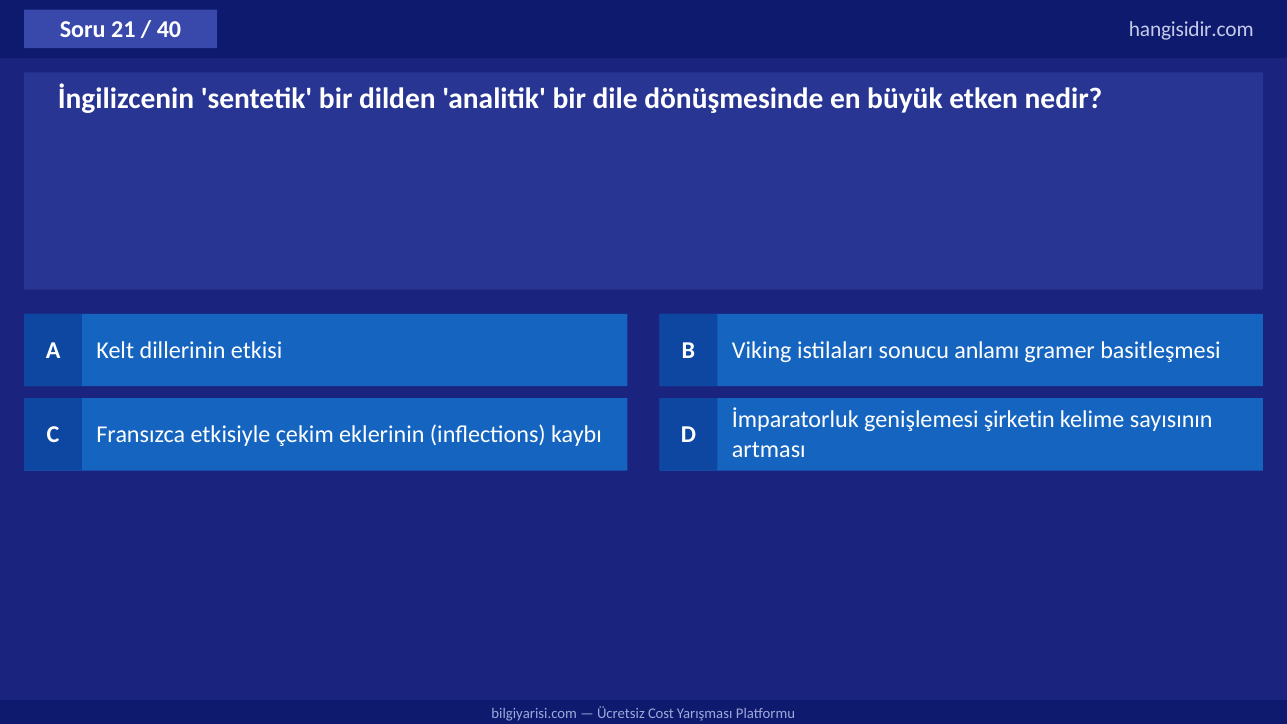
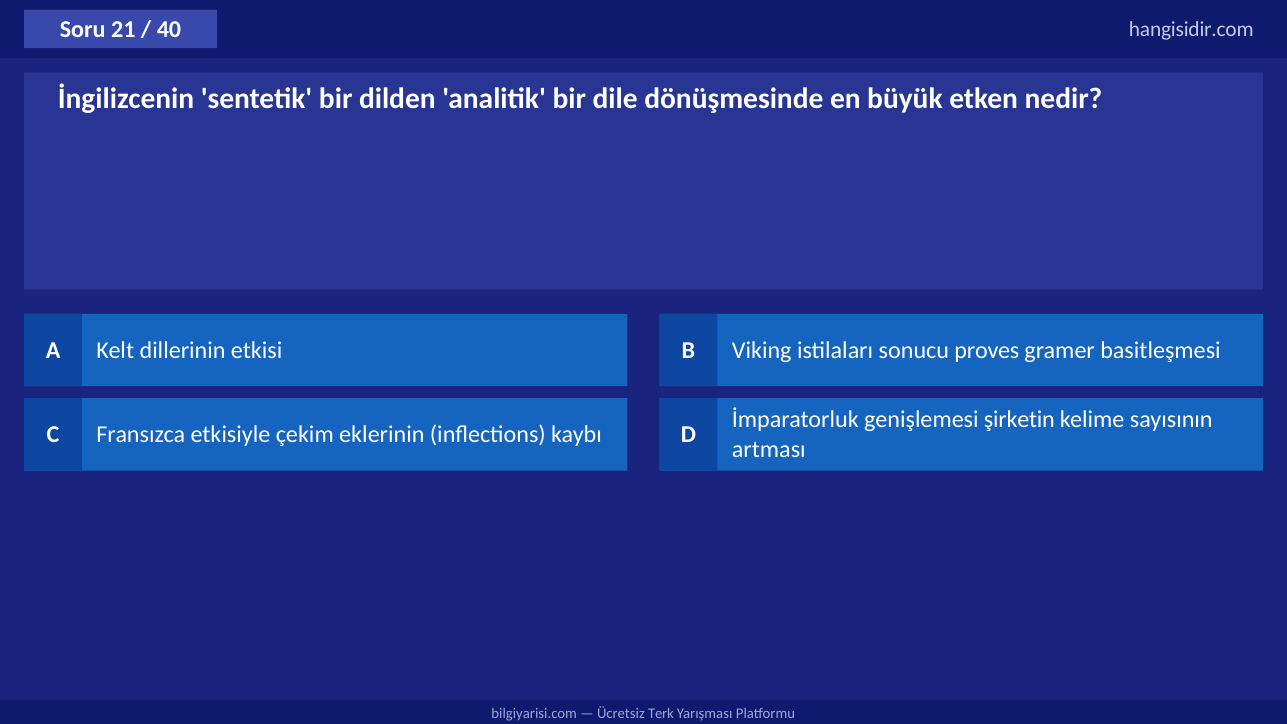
anlamı: anlamı -> proves (987, 350)
Cost: Cost -> Terk (661, 714)
